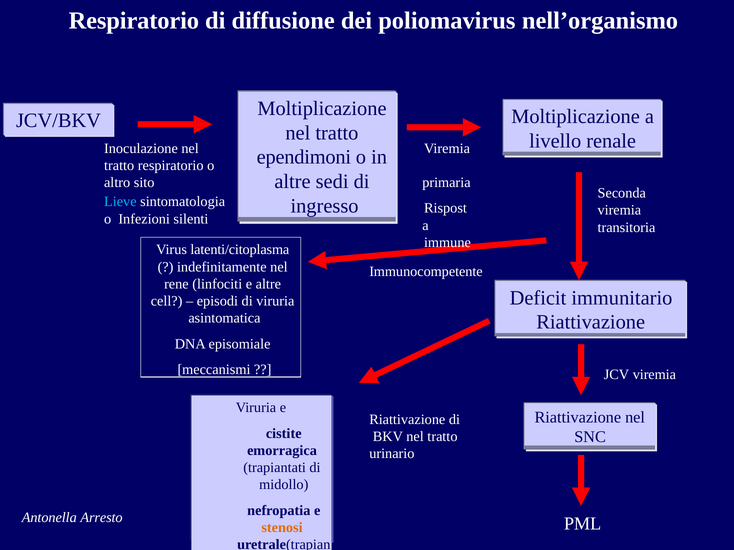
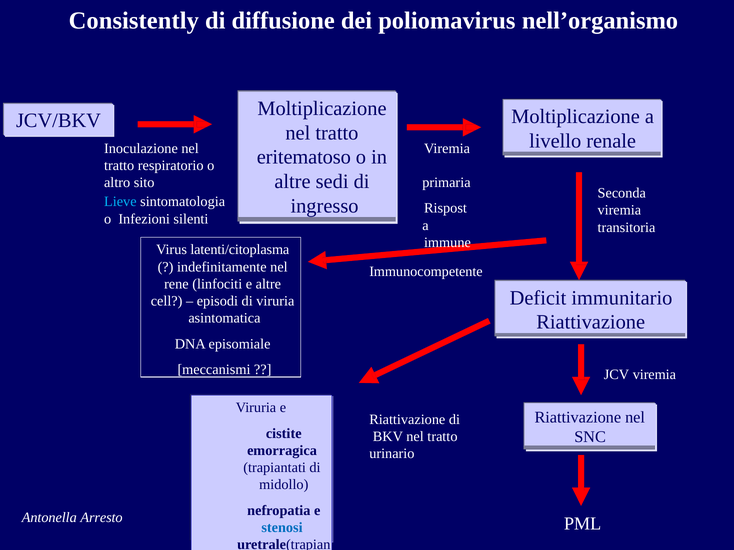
Respiratorio: Respiratorio -> Consistently (134, 21)
ependimoni: ependimoni -> eritematoso (304, 157)
stenosi colour: orange -> blue (282, 528)
